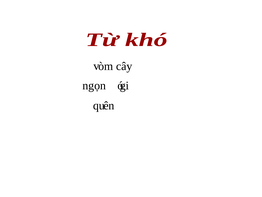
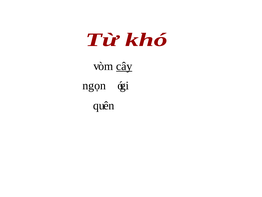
cây underline: none -> present (124, 66)
